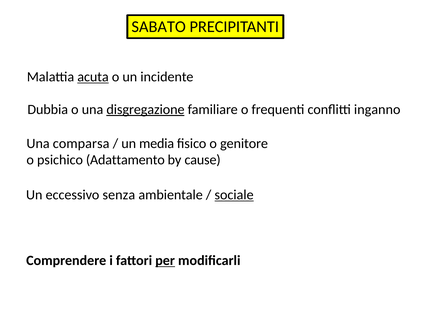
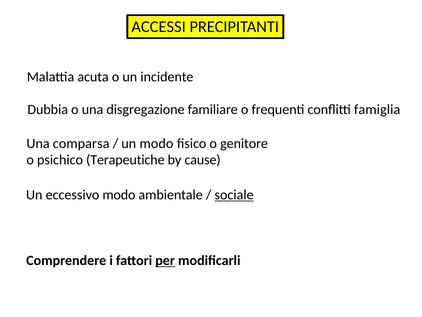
SABATO: SABATO -> ACCESSI (159, 27)
acuta underline: present -> none (93, 77)
disgregazione underline: present -> none (145, 109)
inganno: inganno -> famiglia (377, 109)
un media: media -> modo (156, 143)
Adattamento: Adattamento -> Terapeutiche (125, 159)
eccessivo senza: senza -> modo (119, 195)
